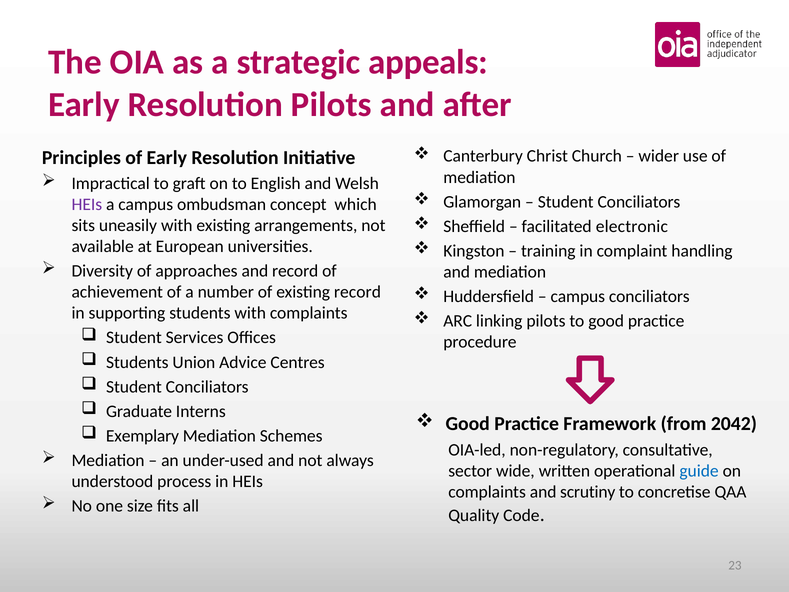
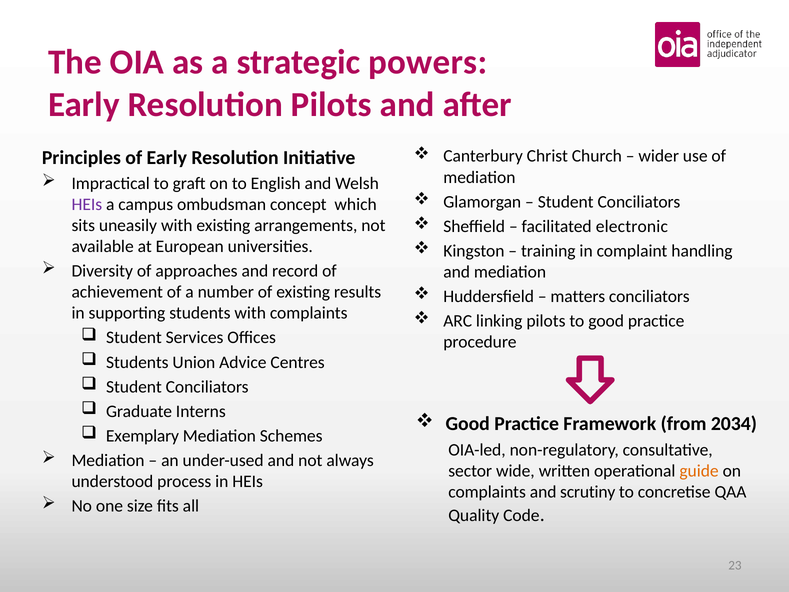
appeals: appeals -> powers (428, 62)
existing record: record -> results (358, 292)
campus: campus -> matters (578, 296)
2042: 2042 -> 2034 (734, 424)
guide colour: blue -> orange (699, 471)
